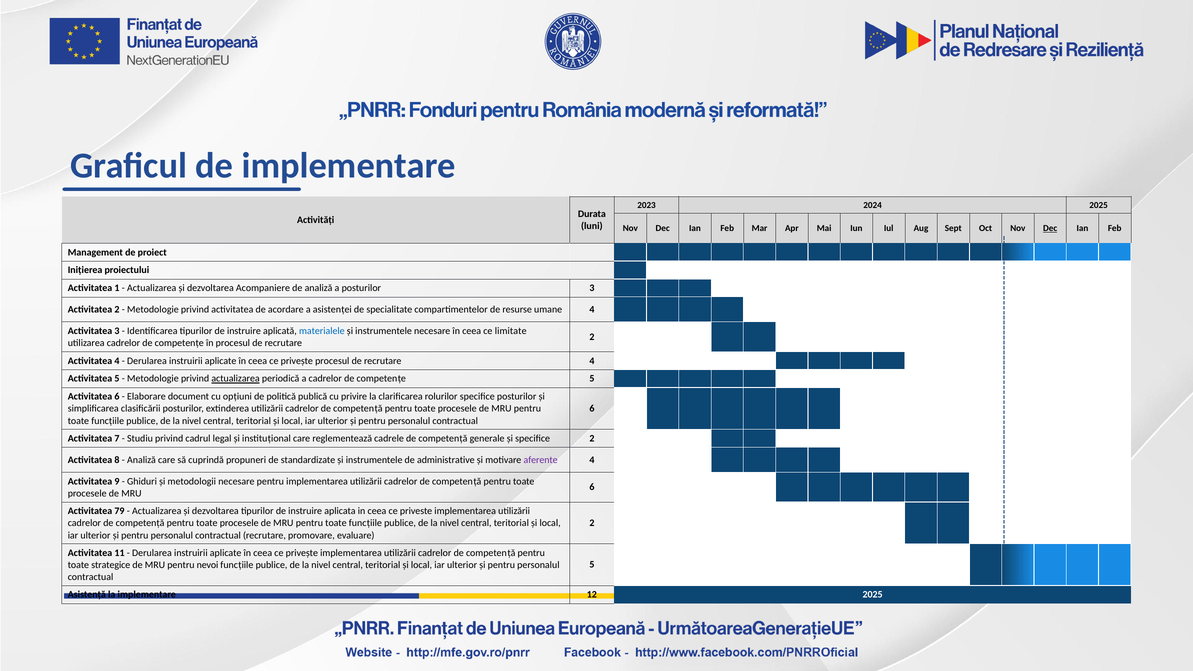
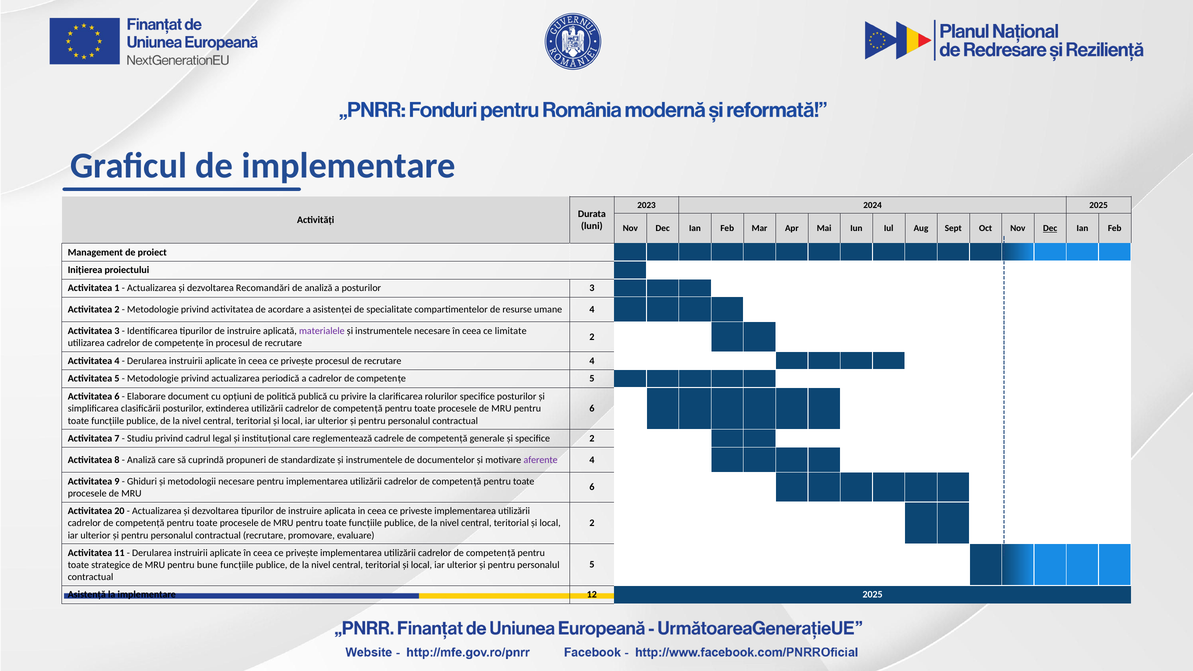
Acompaniere: Acompaniere -> Recomandări (263, 288)
materialele colour: blue -> purple (322, 331)
actualizarea underline: present -> none (236, 379)
administrative: administrative -> documentelor (446, 460)
79: 79 -> 20 (119, 511)
nevoi: nevoi -> bune (207, 565)
